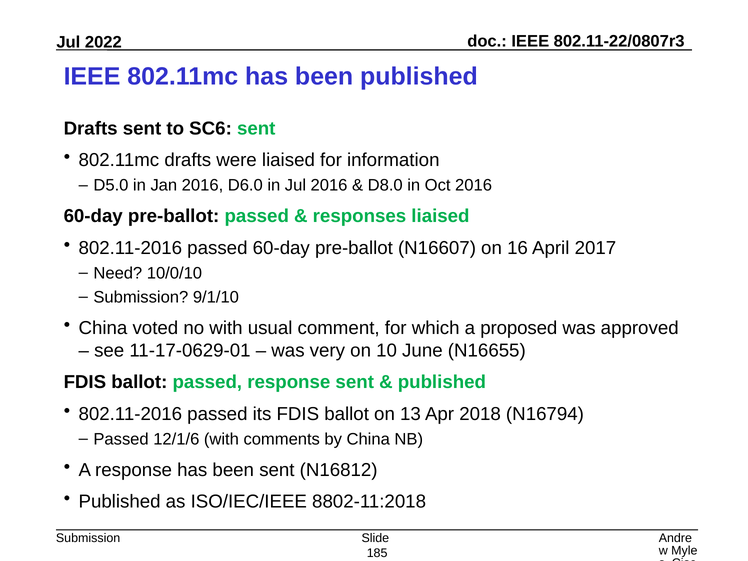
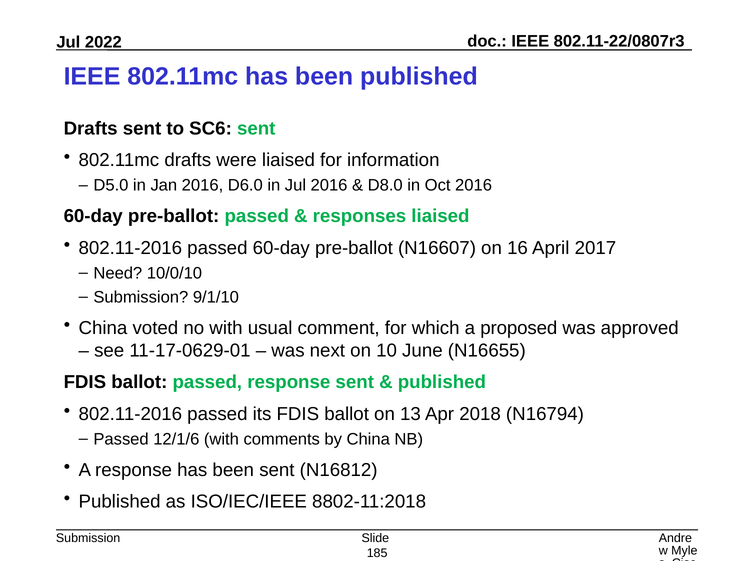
very: very -> next (327, 350)
